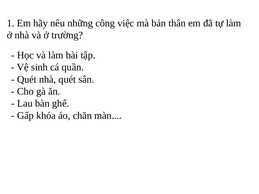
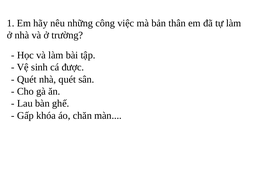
quần: quần -> được (73, 67)
